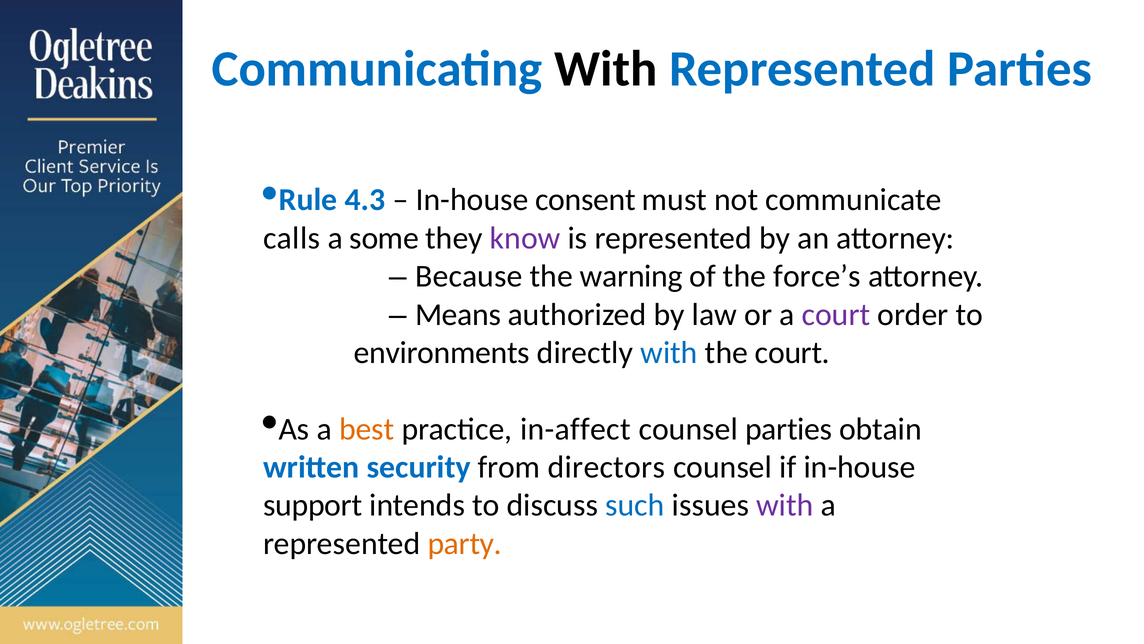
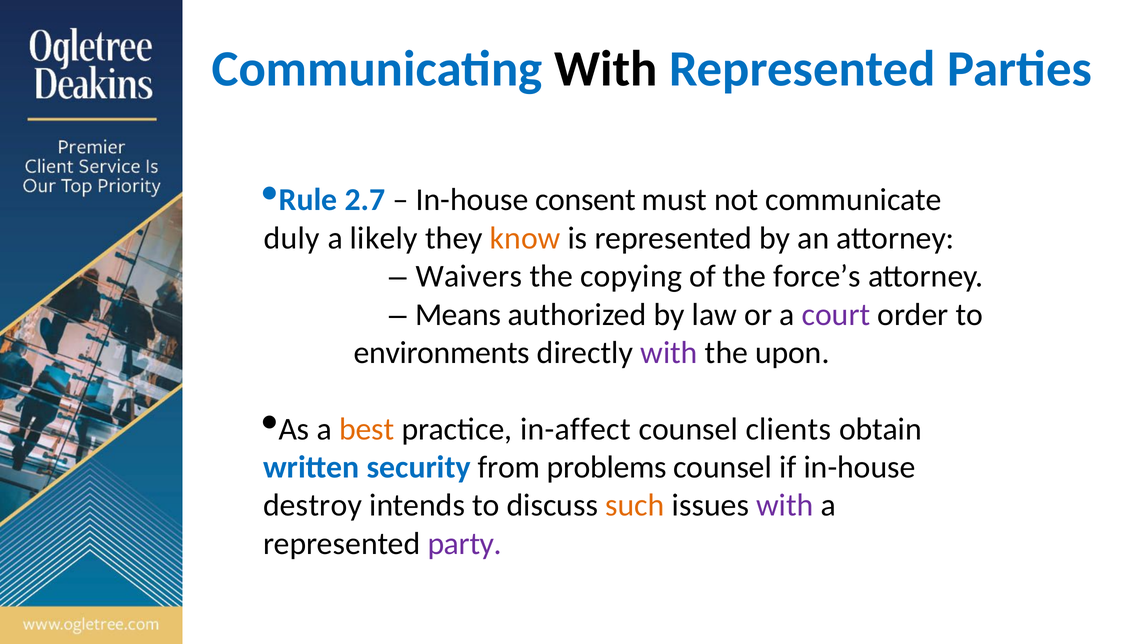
4.3: 4.3 -> 2.7 (365, 200)
calls: calls -> duly (292, 238)
some: some -> likely (384, 238)
know colour: purple -> orange (525, 238)
Because: Because -> Waivers (469, 276)
warning: warning -> copying (631, 276)
with colour: blue -> purple (669, 352)
the court: court -> upon (792, 352)
counsel parties: parties -> clients (788, 429)
directors: directors -> problems (607, 467)
support: support -> destroy (313, 505)
such colour: blue -> orange (635, 505)
party colour: orange -> purple (465, 543)
